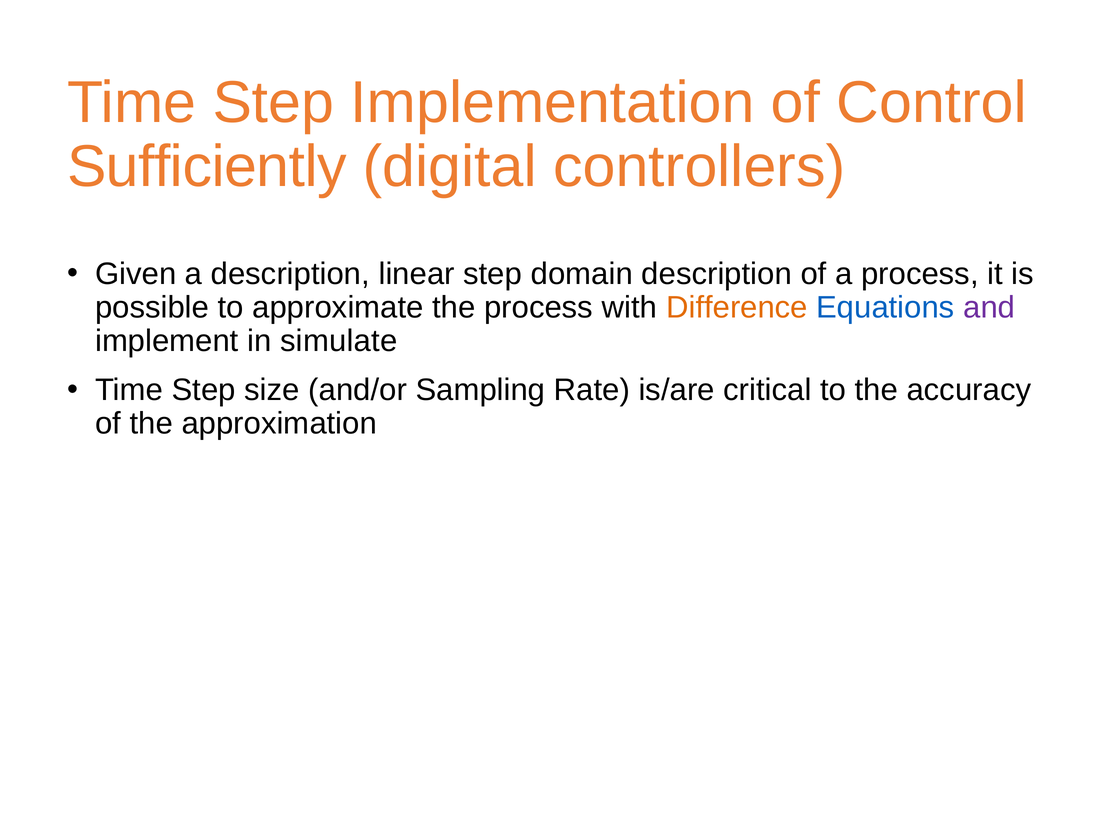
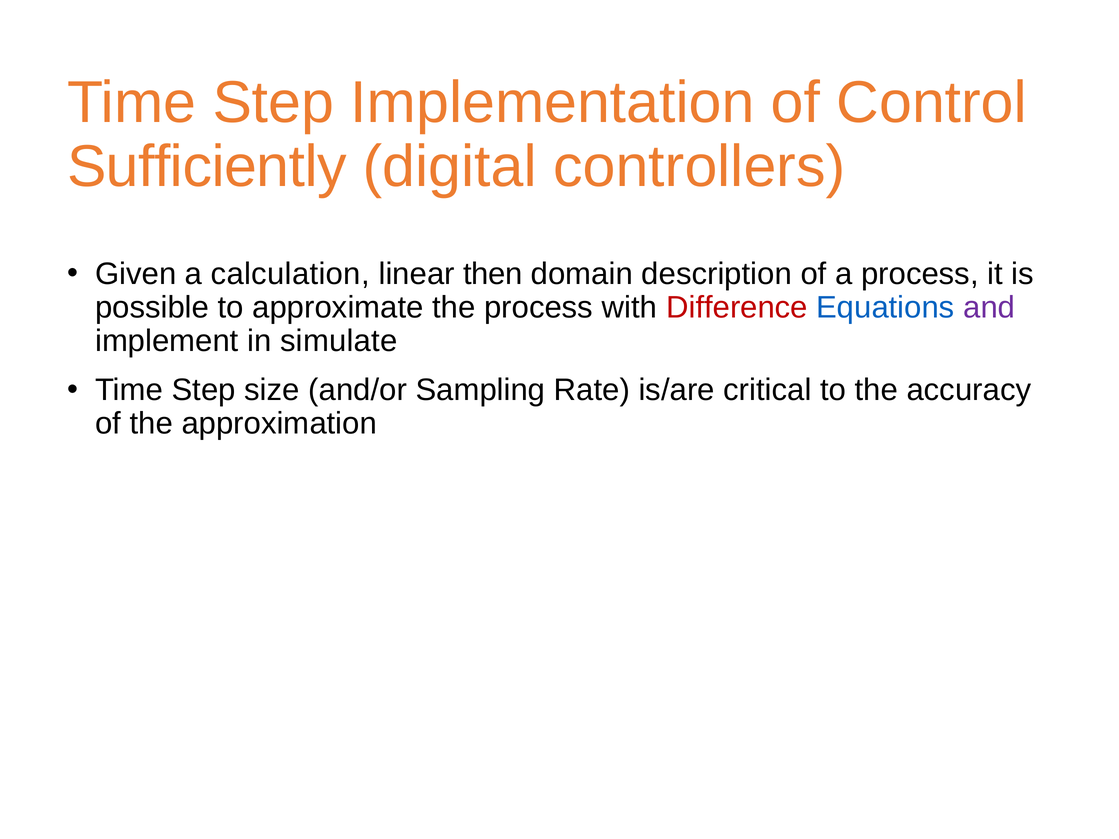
a description: description -> calculation (290, 274)
linear step: step -> then (493, 274)
Difference colour: orange -> red (737, 308)
